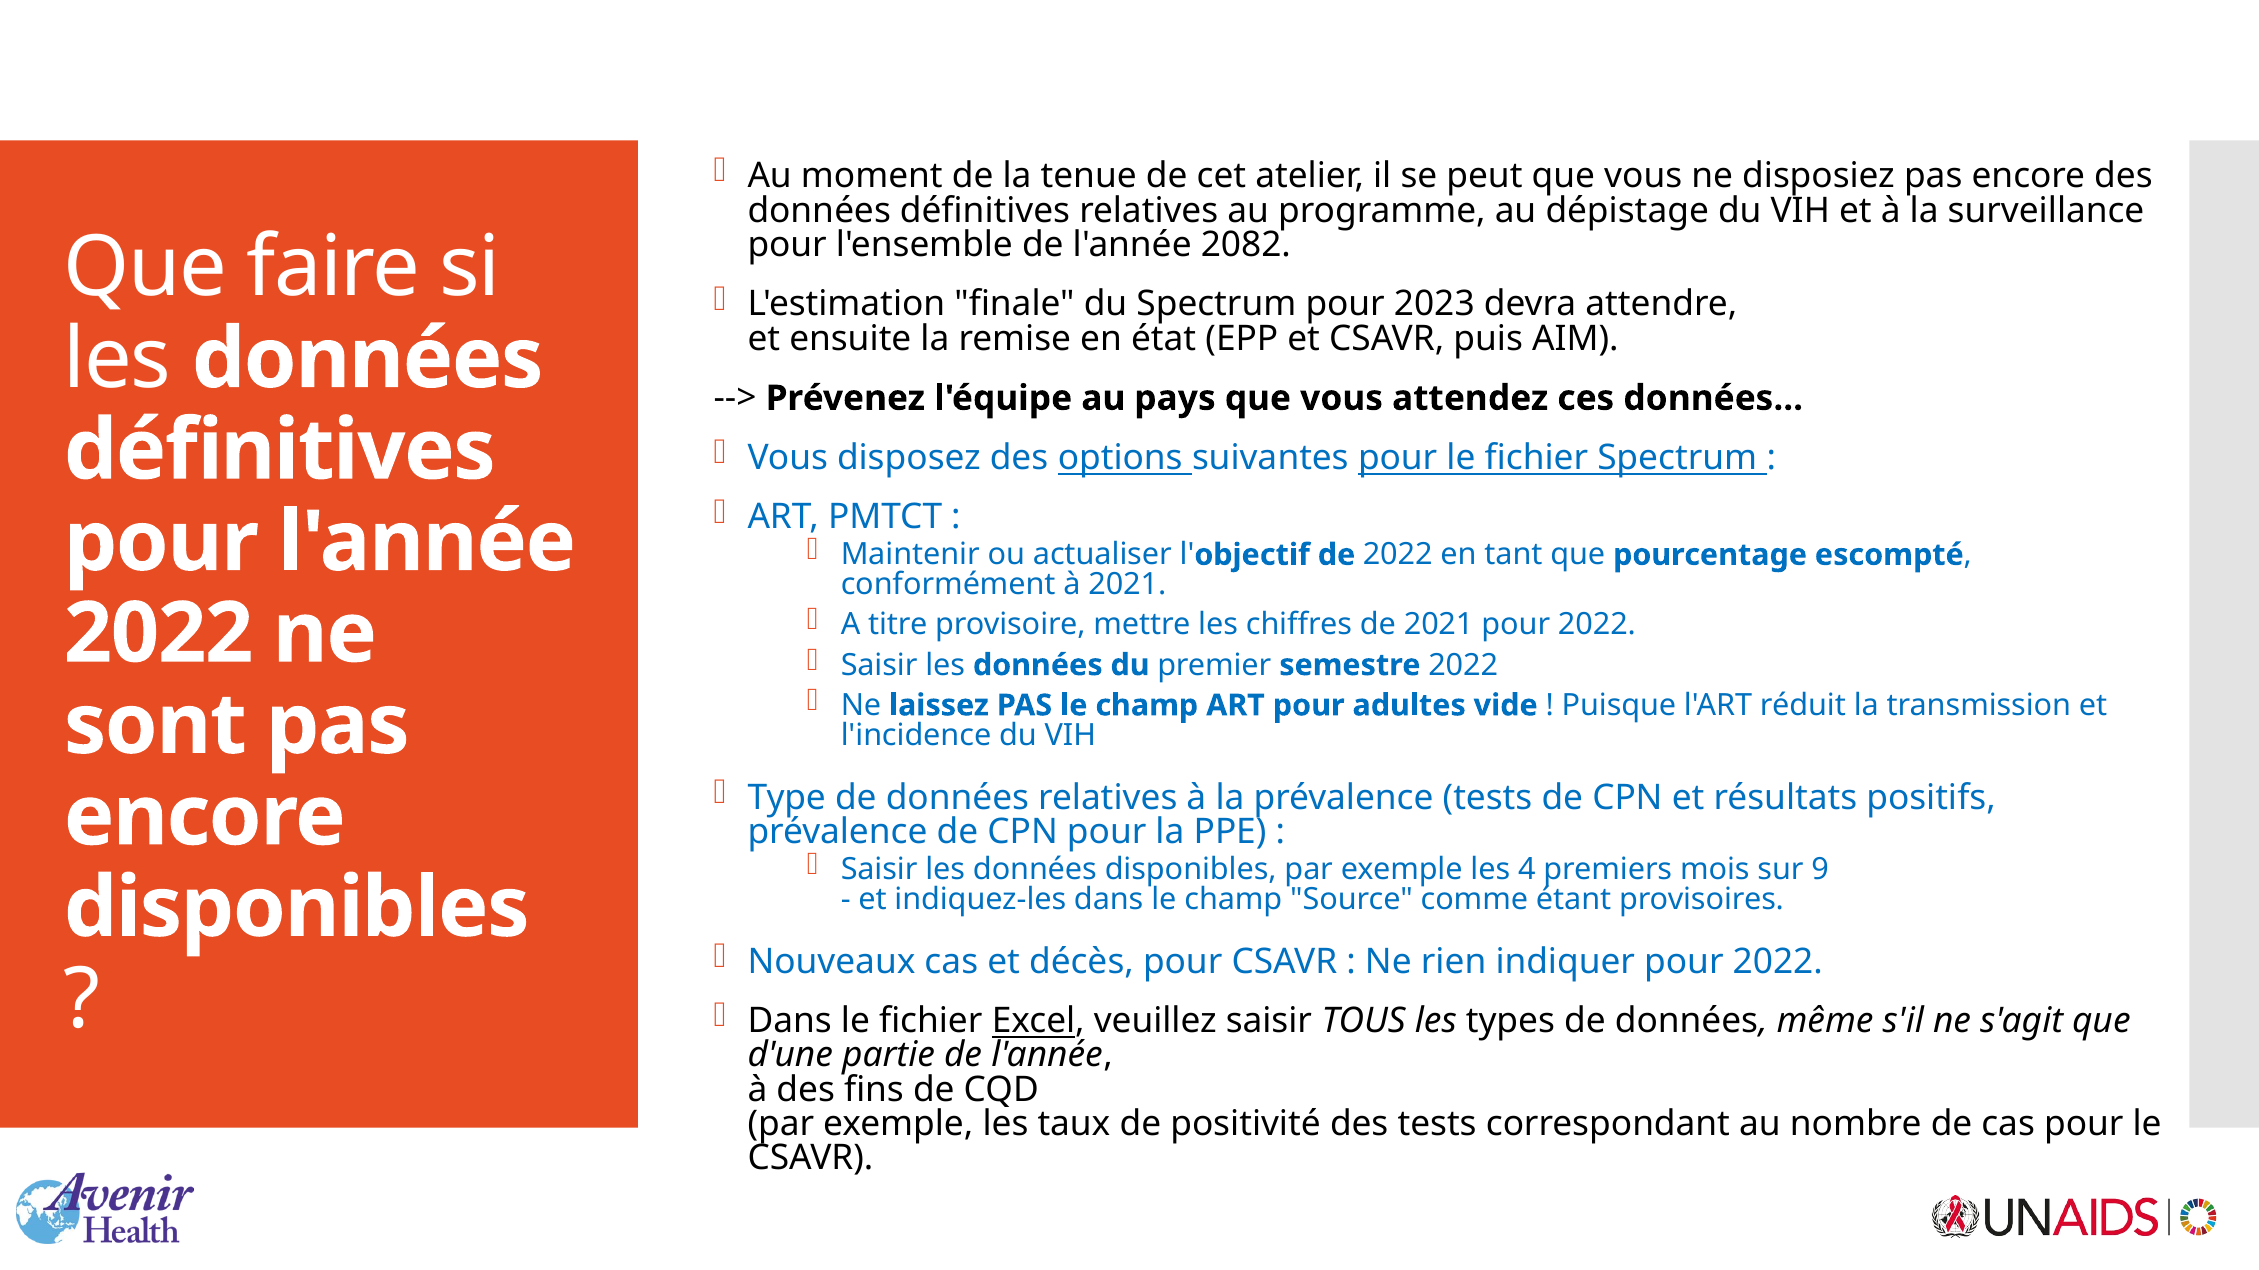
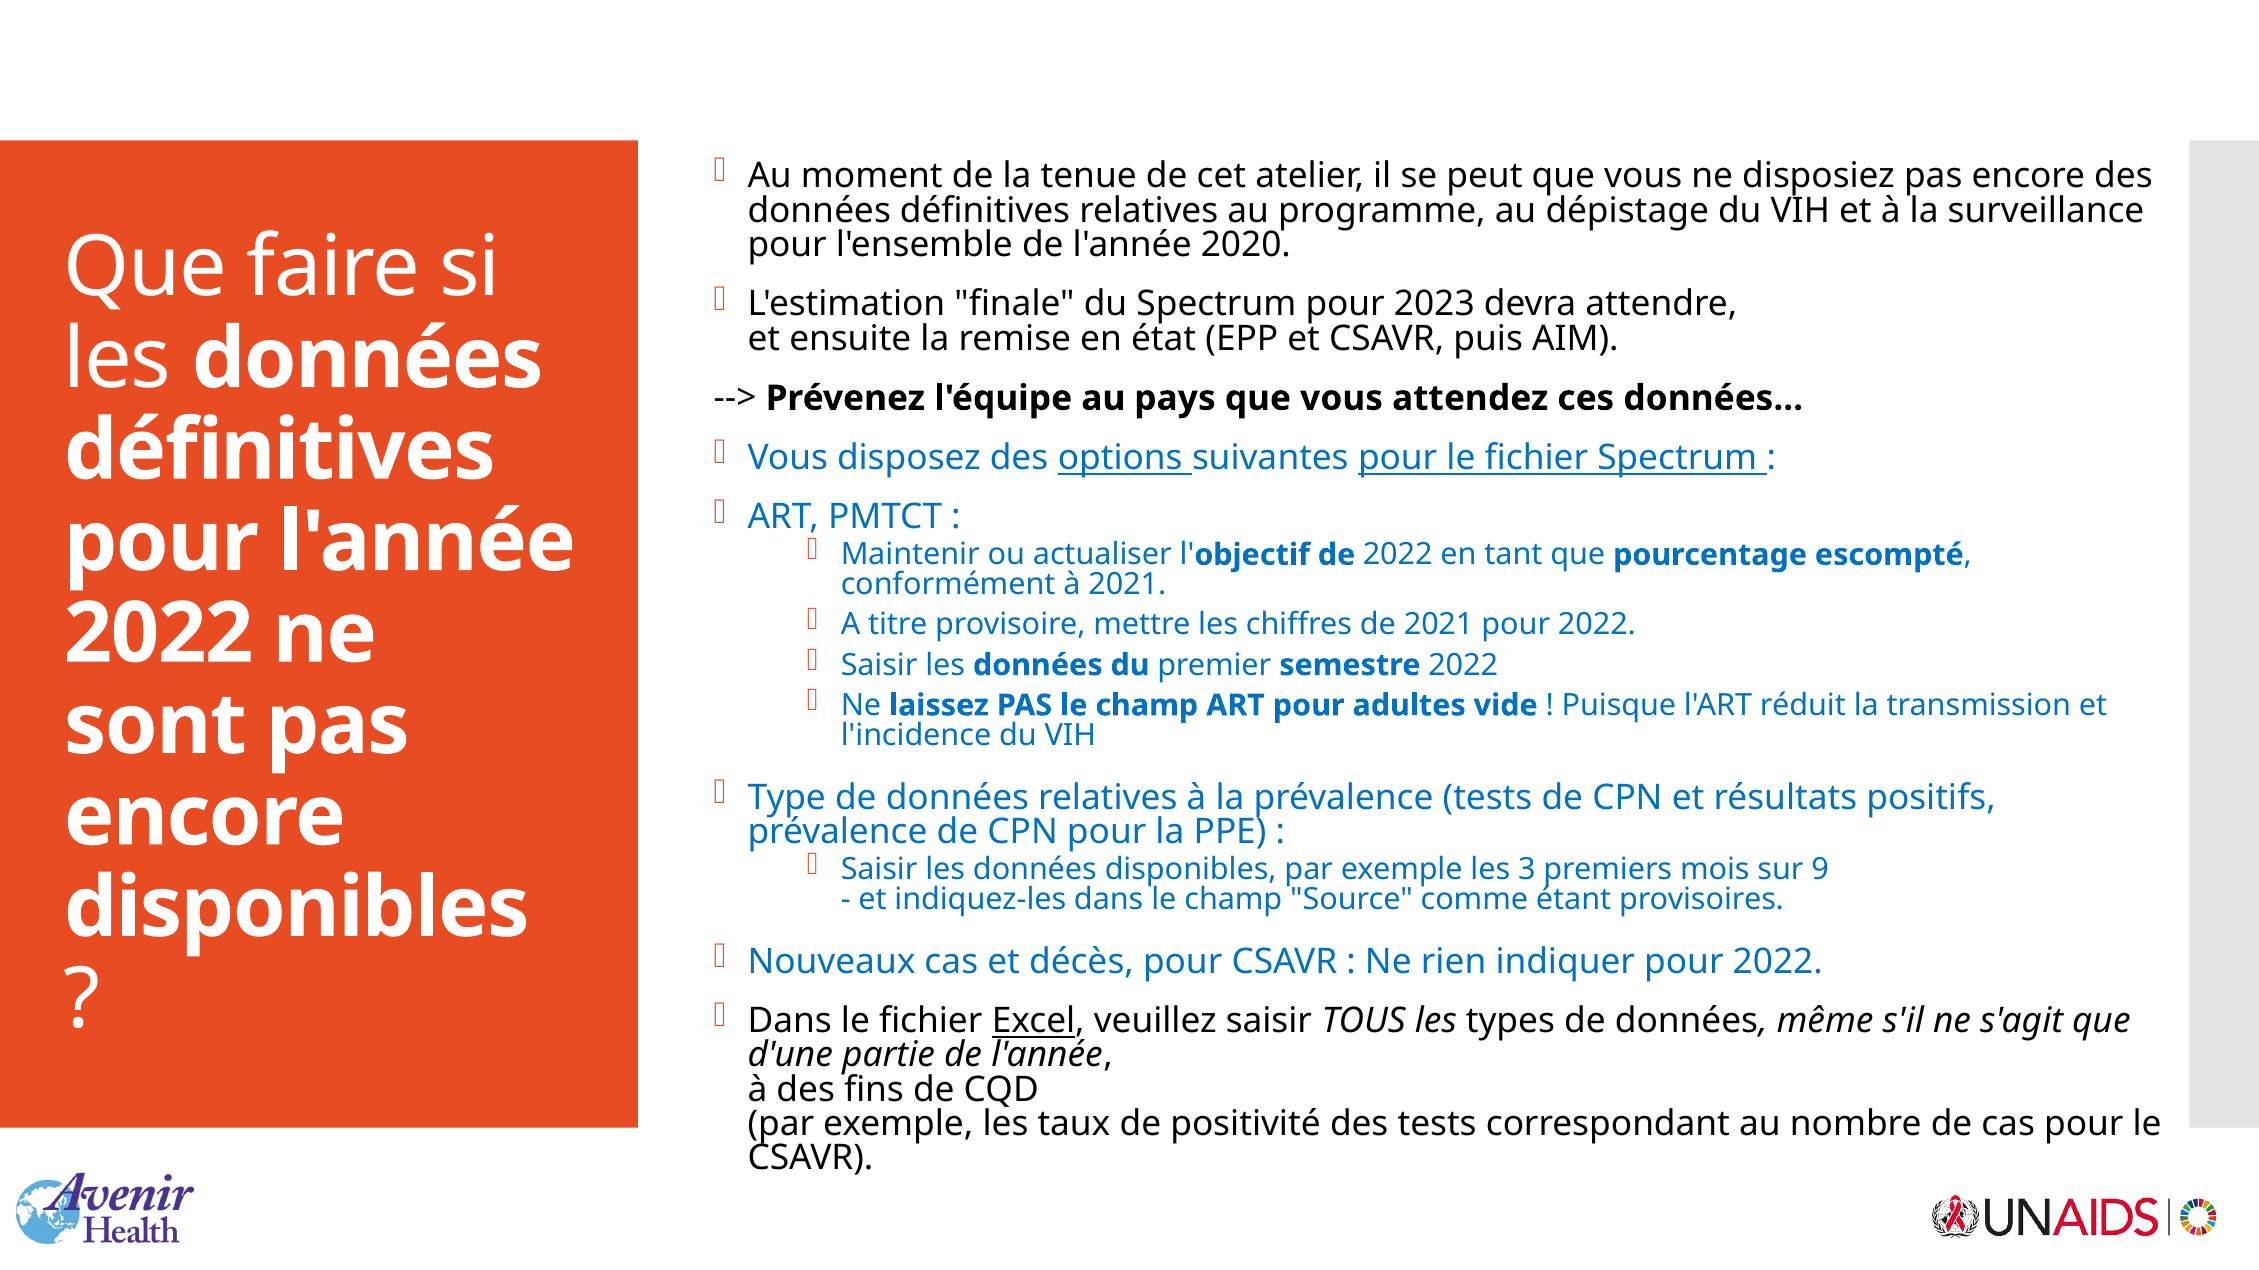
2082: 2082 -> 2020 (1246, 245)
4: 4 -> 3 (1527, 870)
